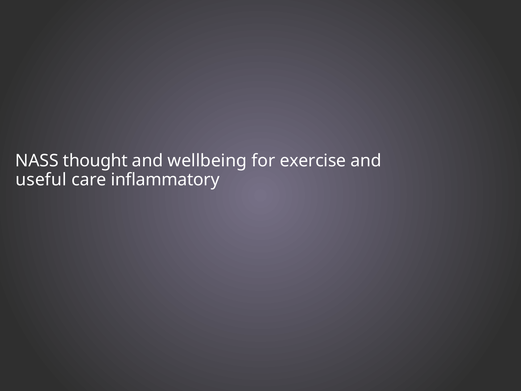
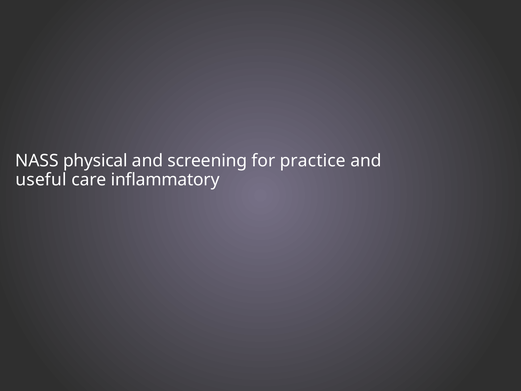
thought: thought -> physical (95, 161)
wellbeing: wellbeing -> screening (207, 161)
exercise: exercise -> practice (313, 161)
